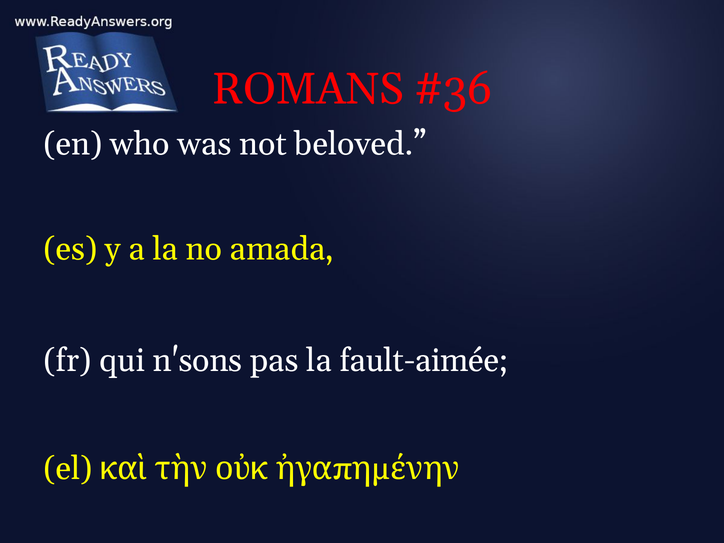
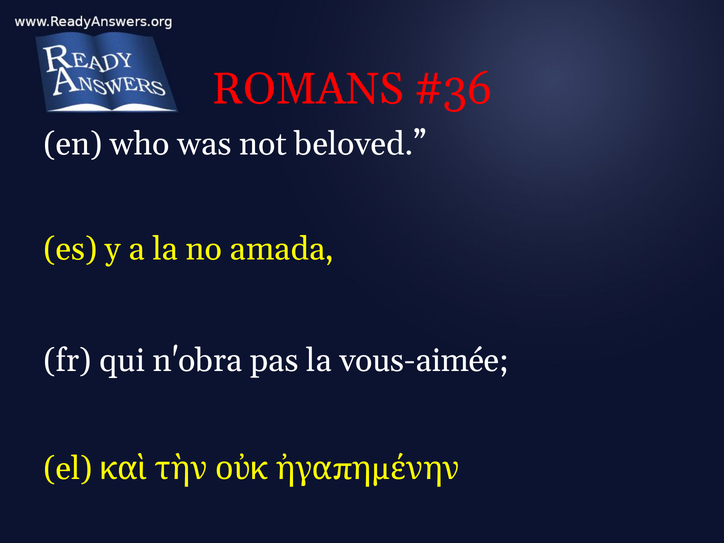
n'sons: n'sons -> n'obra (198, 361)
fault-aimée: fault-aimée -> vous-aimée (424, 361)
